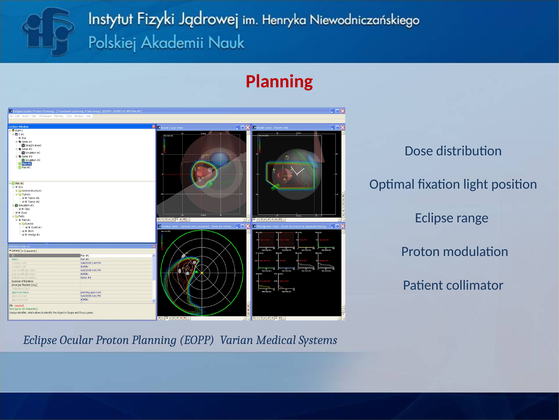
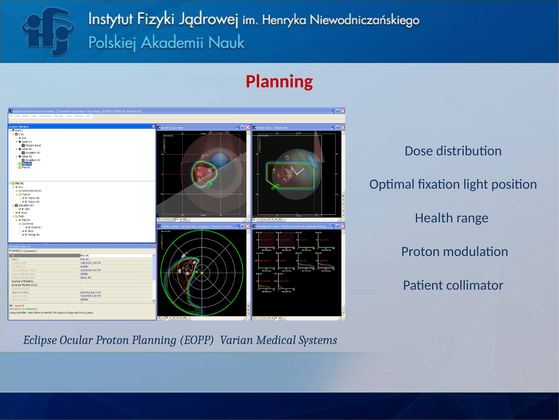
Eclipse: Eclipse -> Health (434, 218)
